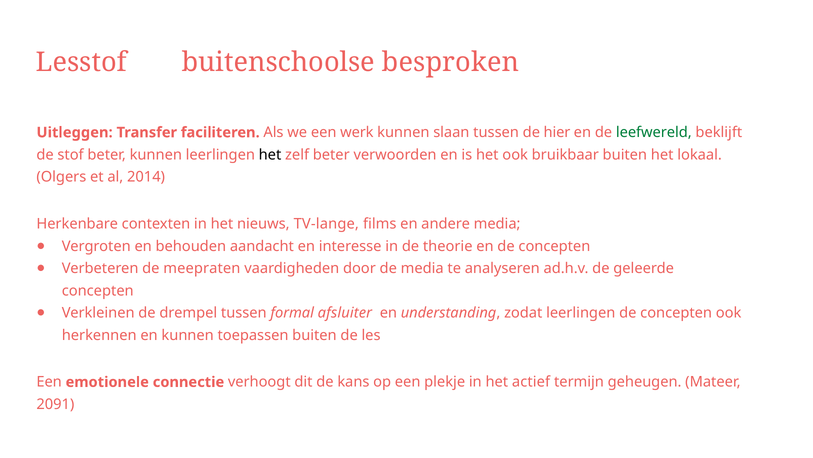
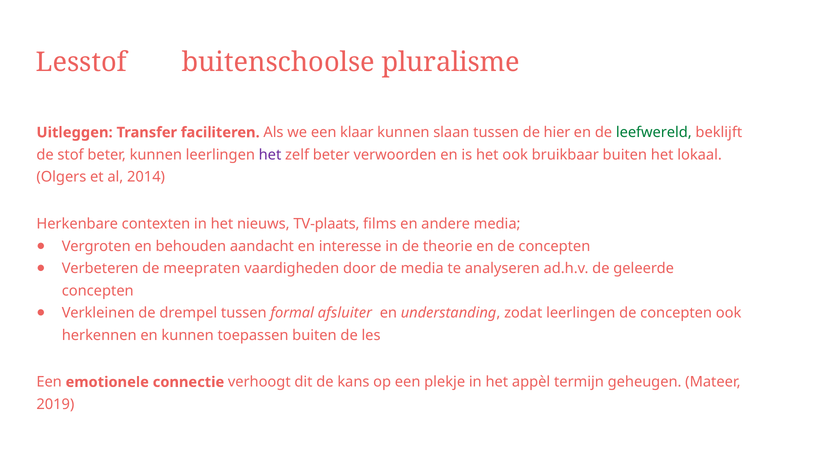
besproken: besproken -> pluralisme (451, 62)
werk: werk -> klaar (357, 132)
het colour: black -> purple (270, 154)
TV-lange: TV-lange -> TV-plaats (326, 224)
actief: actief -> appèl (531, 382)
2091: 2091 -> 2019 (55, 404)
